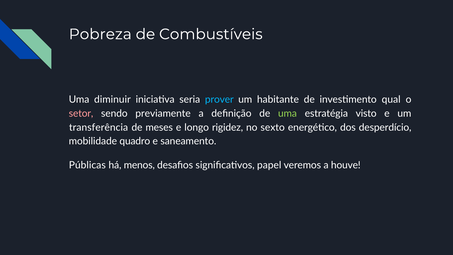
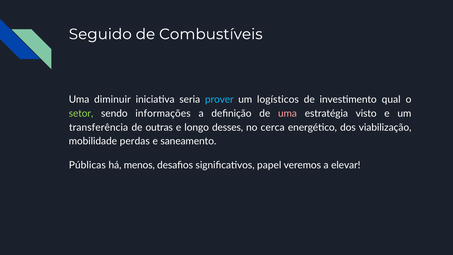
Pobreza: Pobreza -> Seguido (100, 34)
habitante: habitante -> logísticos (278, 100)
setor colour: pink -> light green (81, 113)
previamente: previamente -> informações (163, 113)
uma colour: light green -> pink (287, 113)
meses: meses -> outras (159, 127)
rigidez: rigidez -> desses (228, 127)
sexto: sexto -> cerca (273, 127)
desperdício: desperdício -> viabilização (385, 127)
quadro: quadro -> perdas (135, 141)
houve: houve -> elevar (346, 165)
